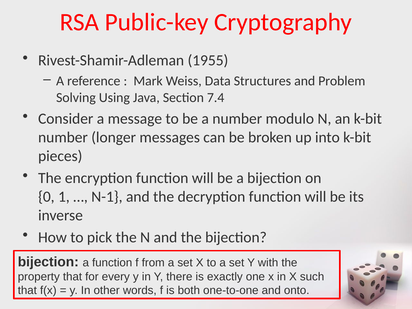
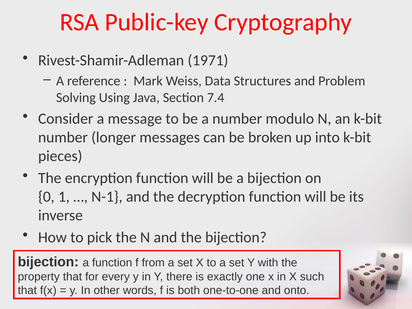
1955: 1955 -> 1971 (208, 60)
